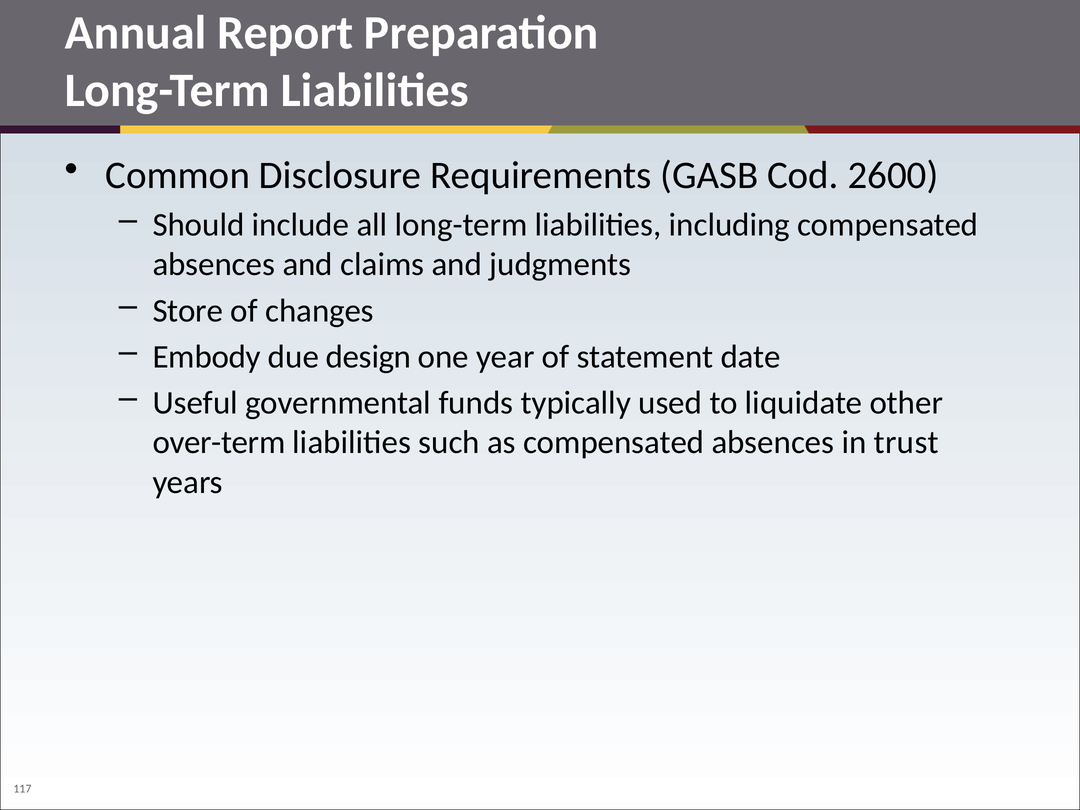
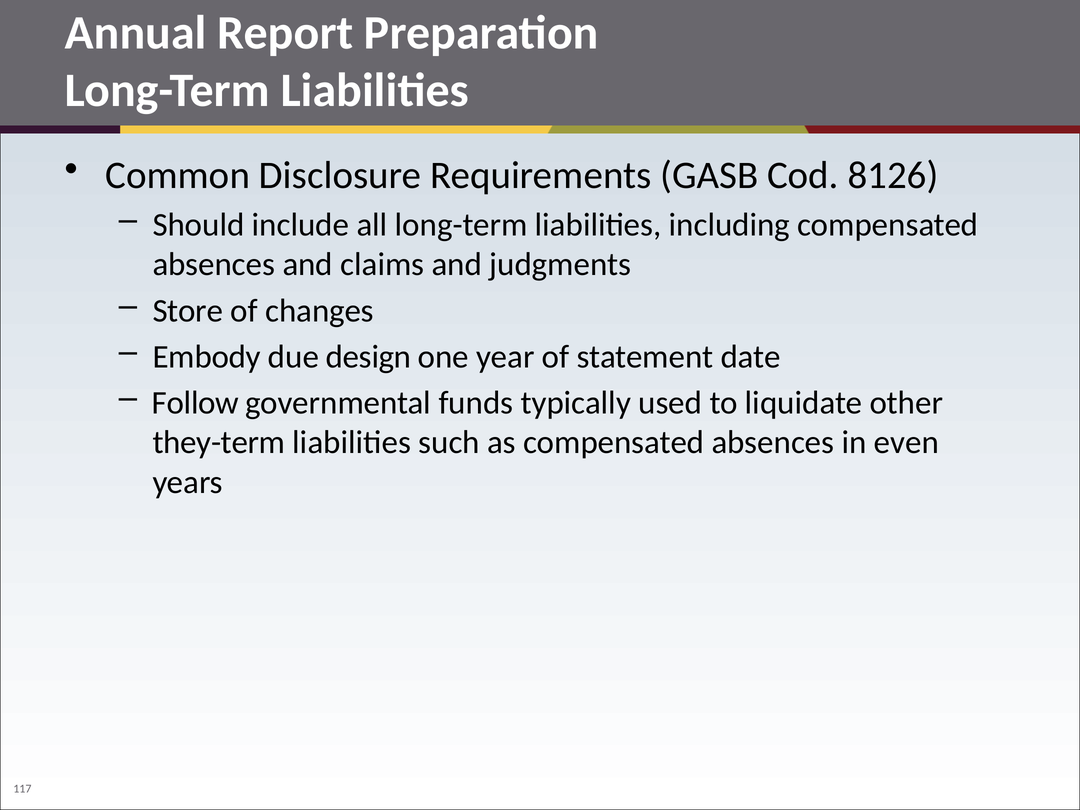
2600: 2600 -> 8126 (893, 176)
Useful: Useful -> Follow (195, 403)
over-term: over-term -> they-term (219, 443)
trust: trust -> even (906, 443)
